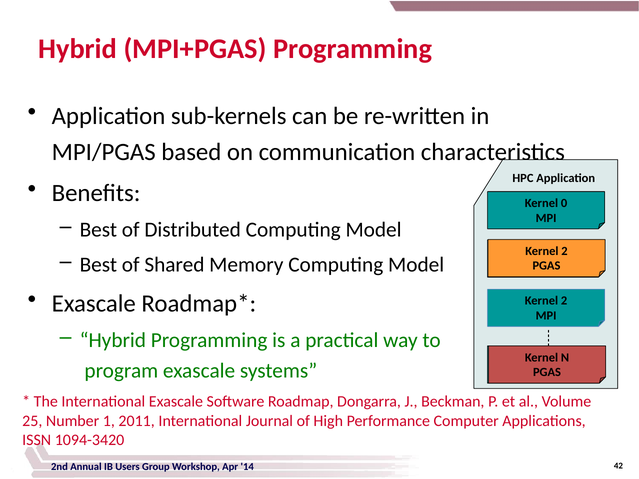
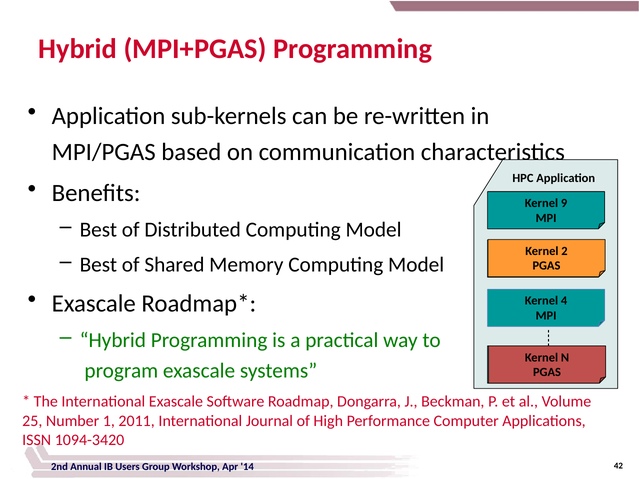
0: 0 -> 9 (564, 203)
2: 2 -> 4 (564, 301)
